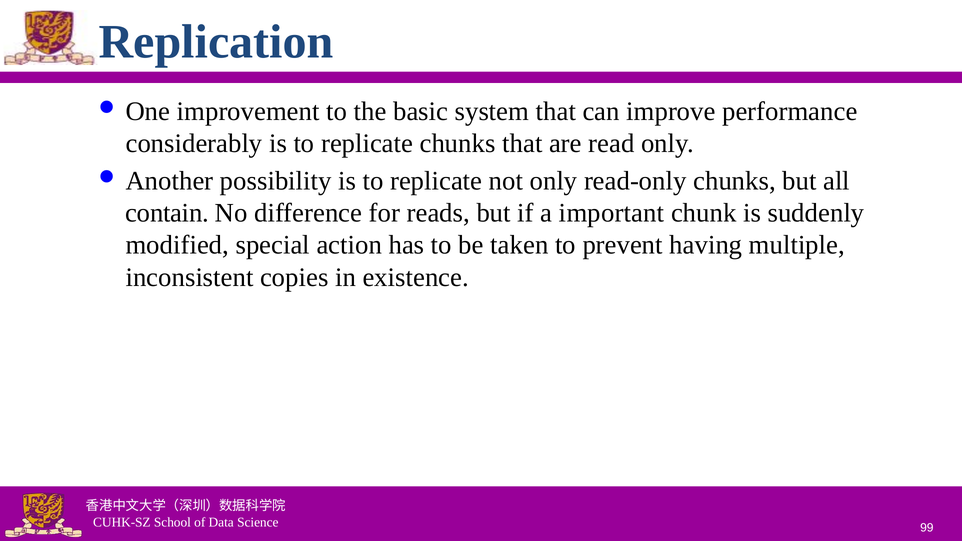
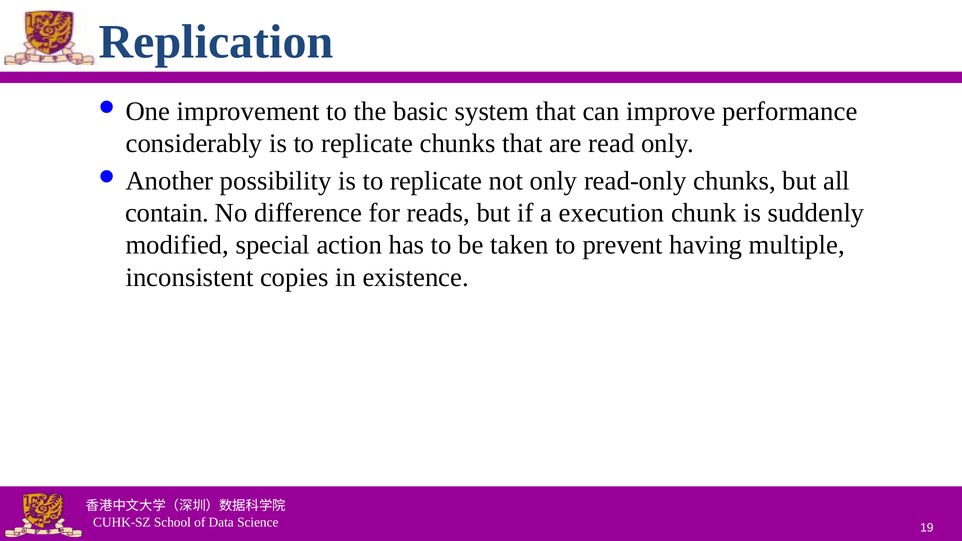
important: important -> execution (612, 213)
99: 99 -> 19 (927, 528)
